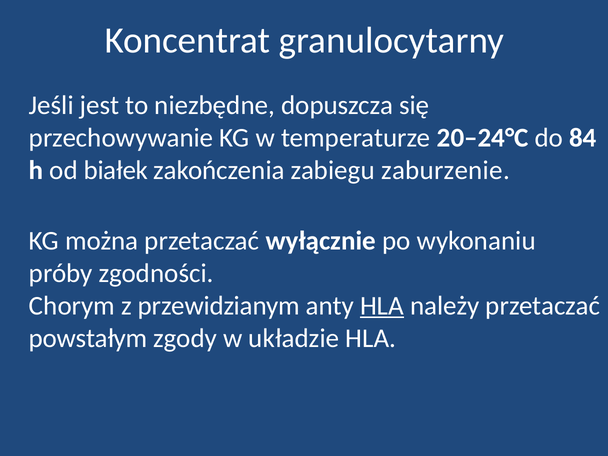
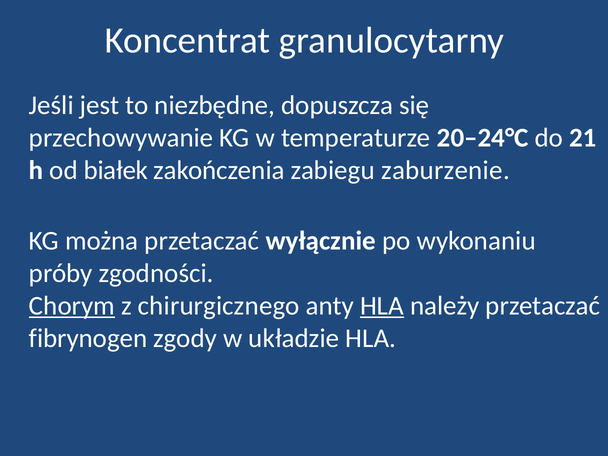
84: 84 -> 21 (583, 138)
Chorym underline: none -> present (72, 306)
przewidzianym: przewidzianym -> chirurgicznego (219, 306)
powstałym: powstałym -> fibrynogen (88, 338)
